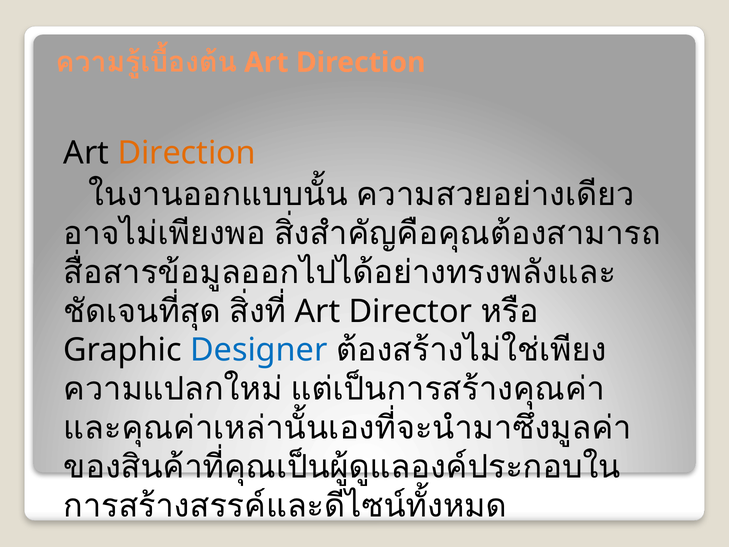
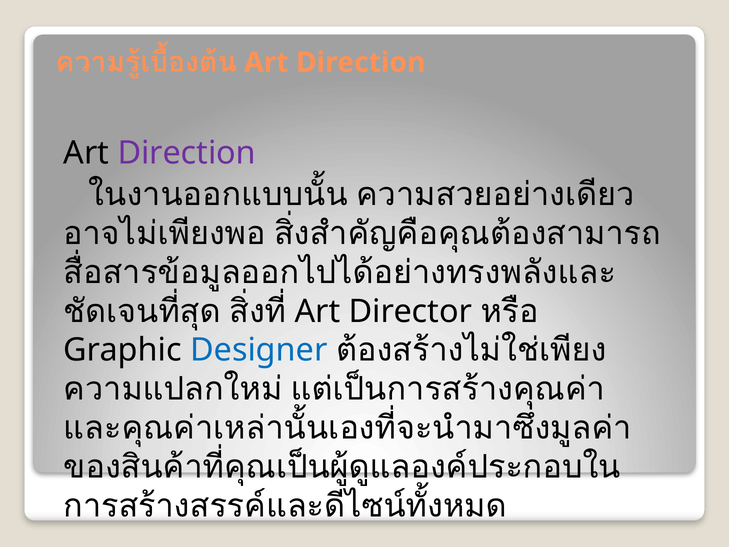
Direction colour: orange -> purple (187, 153)
